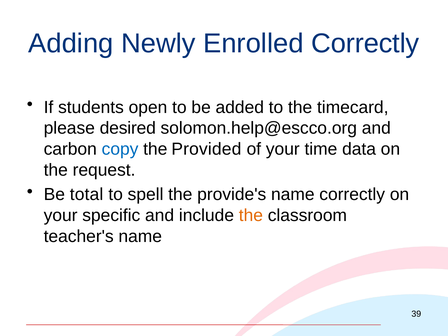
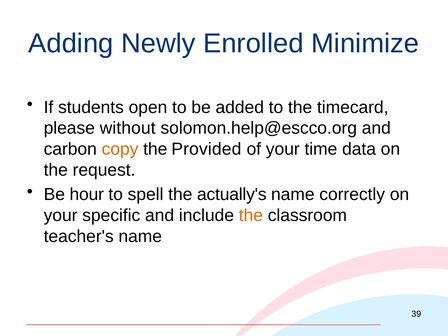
Enrolled Correctly: Correctly -> Minimize (365, 43)
desired: desired -> without (128, 128)
copy colour: blue -> orange (120, 149)
total: total -> hour (87, 194)
provide's: provide's -> actually's (232, 194)
